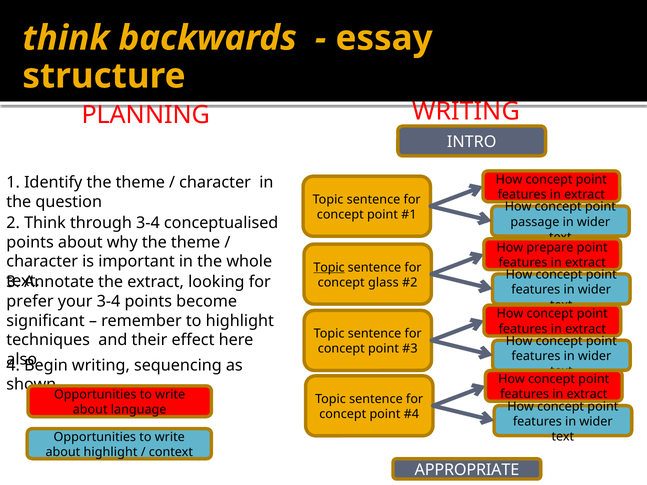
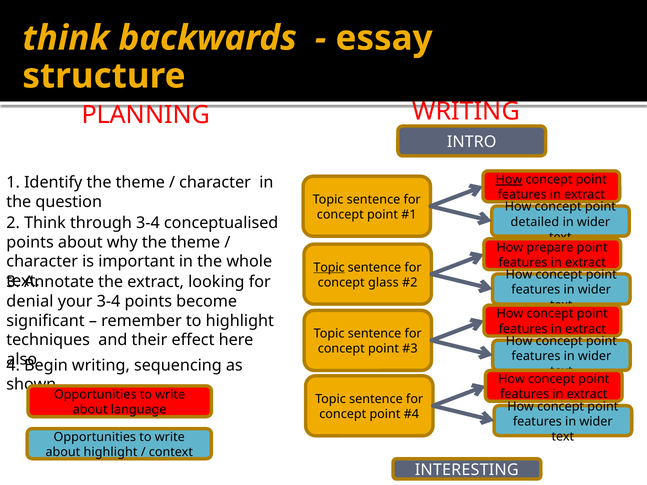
How underline: none -> present (509, 180)
passage: passage -> detailed (535, 222)
prefer: prefer -> denial (30, 302)
APPROPRIATE: APPROPRIATE -> INTERESTING (467, 470)
